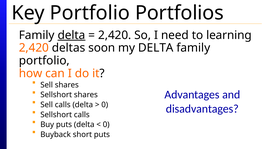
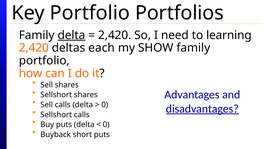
soon: soon -> each (102, 48)
my DELTA: DELTA -> SHOW (156, 48)
disadvantages underline: none -> present (202, 108)
